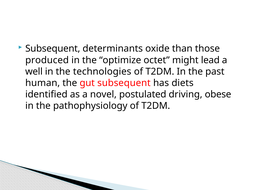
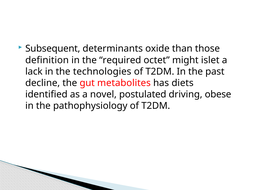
produced: produced -> definition (47, 60)
optimize: optimize -> required (120, 60)
lead: lead -> islet (210, 60)
well: well -> lack (34, 71)
human: human -> decline (43, 83)
gut subsequent: subsequent -> metabolites (124, 83)
